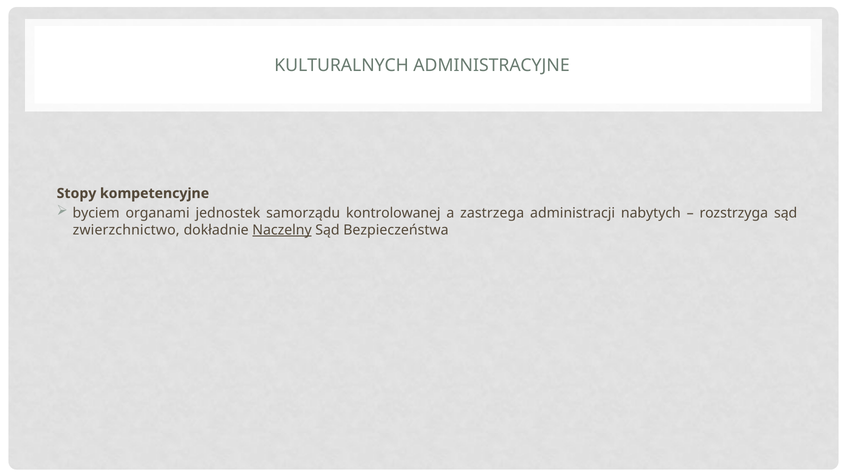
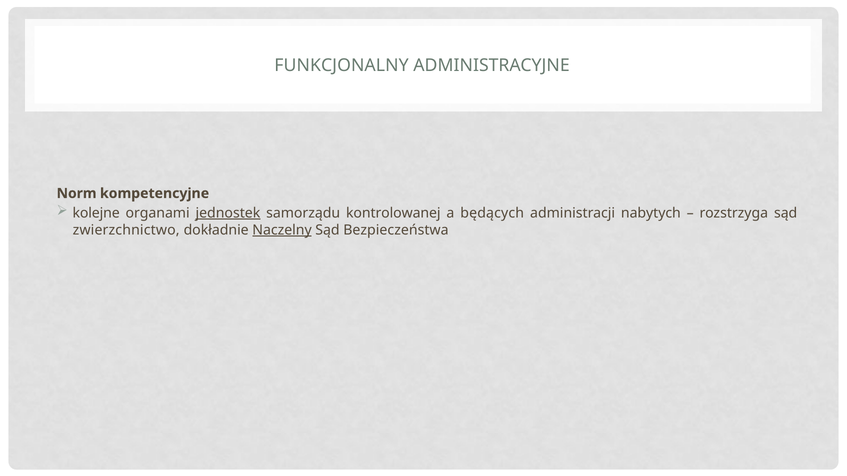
KULTURALNYCH: KULTURALNYCH -> FUNKCJONALNY (341, 66)
Stopy: Stopy -> Norm (77, 194)
byciem: byciem -> kolejne (96, 213)
jednostek underline: none -> present (228, 213)
zastrzega: zastrzega -> będących (492, 213)
